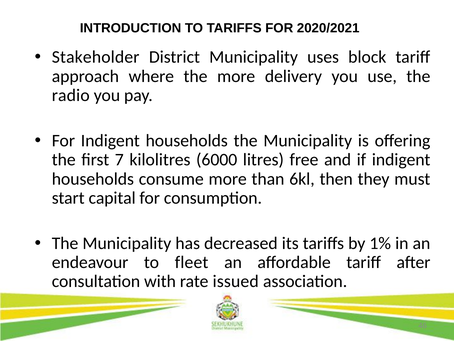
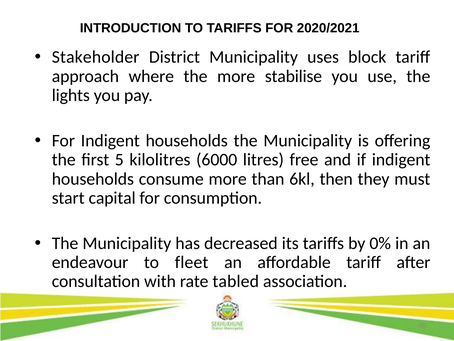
delivery: delivery -> stabilise (293, 76)
radio: radio -> lights (71, 95)
7: 7 -> 5 (119, 160)
1%: 1% -> 0% (380, 243)
issued: issued -> tabled (236, 281)
